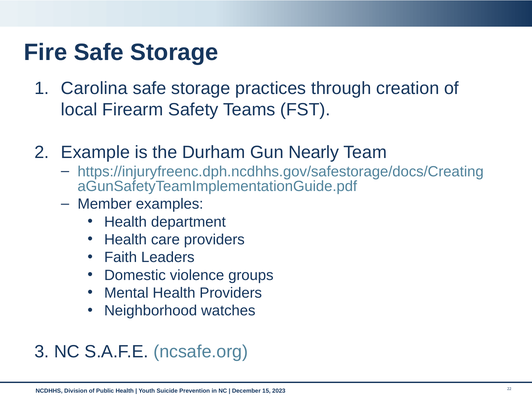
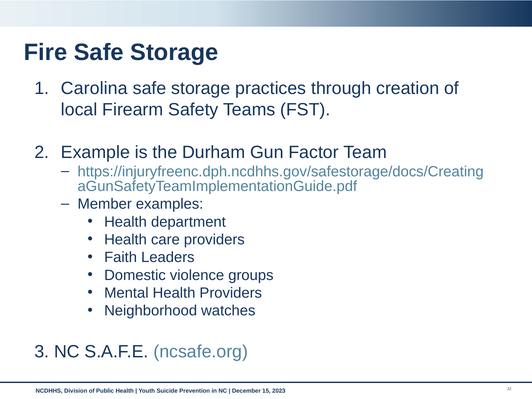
Nearly: Nearly -> Factor (314, 152)
